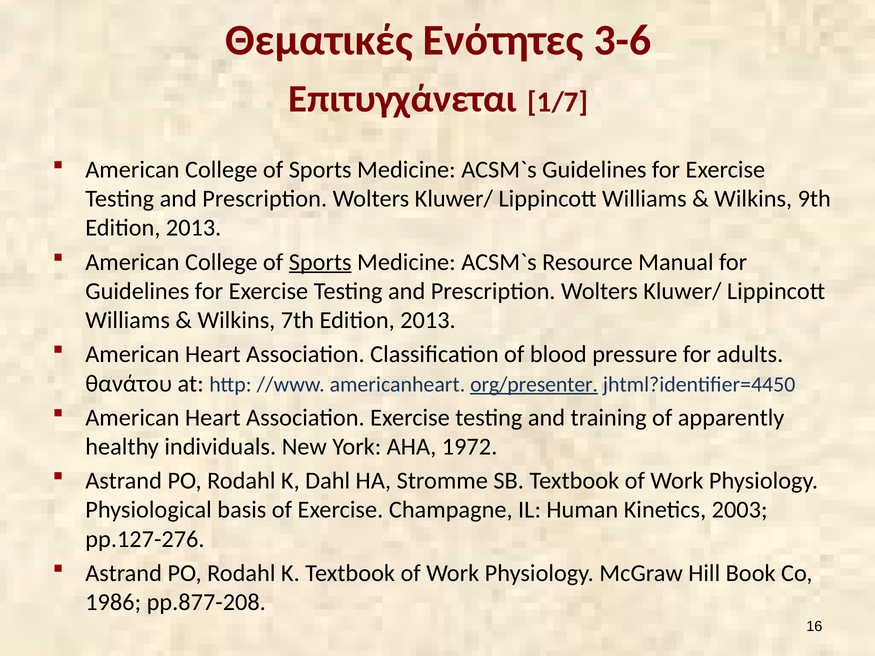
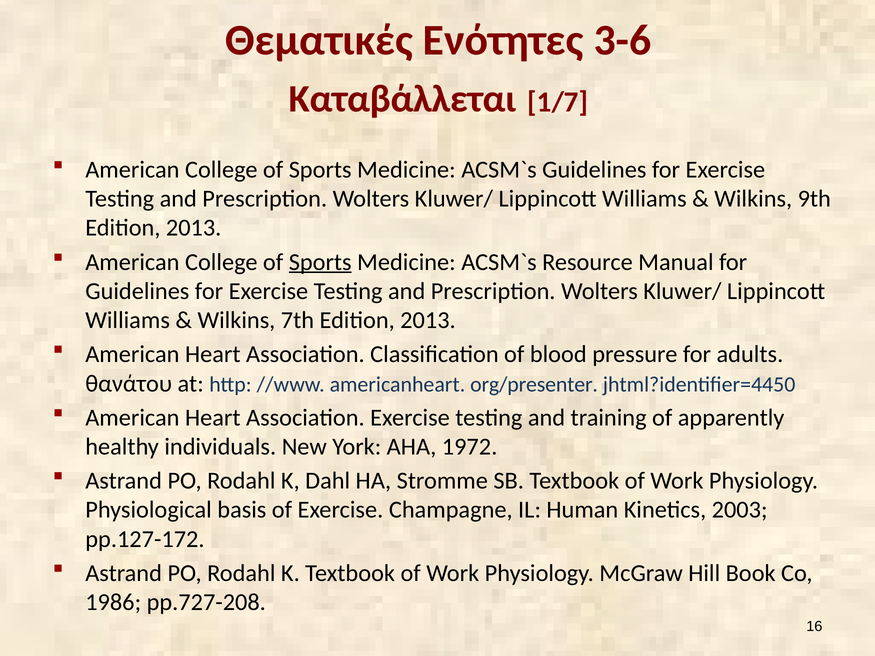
Επιτυγχάνεται: Επιτυγχάνεται -> Καταβάλλεται (403, 99)
org/presenter underline: present -> none (534, 384)
pp.127-276: pp.127-276 -> pp.127-172 (145, 539)
pp.877-208: pp.877-208 -> pp.727-208 (206, 602)
